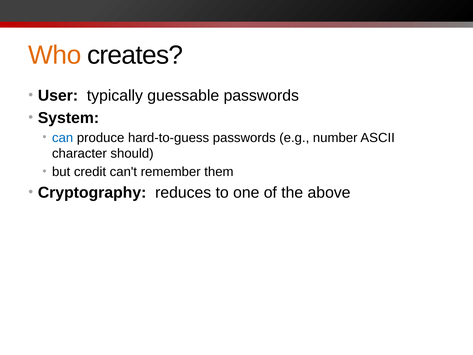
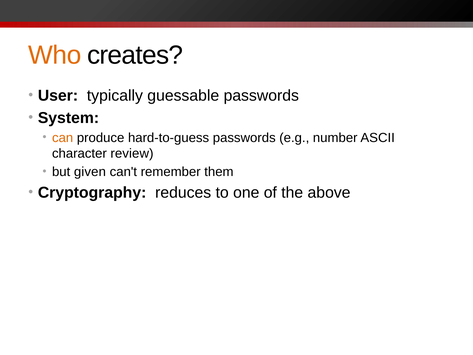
can colour: blue -> orange (63, 138)
should: should -> review (132, 153)
credit: credit -> given (90, 172)
